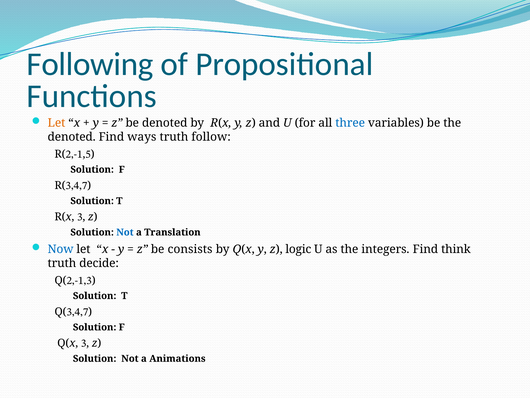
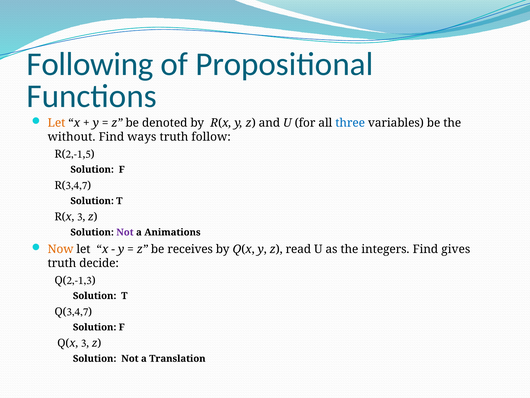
denoted: denoted -> without (72, 137)
Not colour: blue -> purple (125, 232)
Translation: Translation -> Animations (172, 232)
Now colour: blue -> orange (61, 249)
consists: consists -> receives (190, 249)
logic: logic -> read (298, 249)
think: think -> gives (456, 249)
Animations: Animations -> Translation (177, 358)
